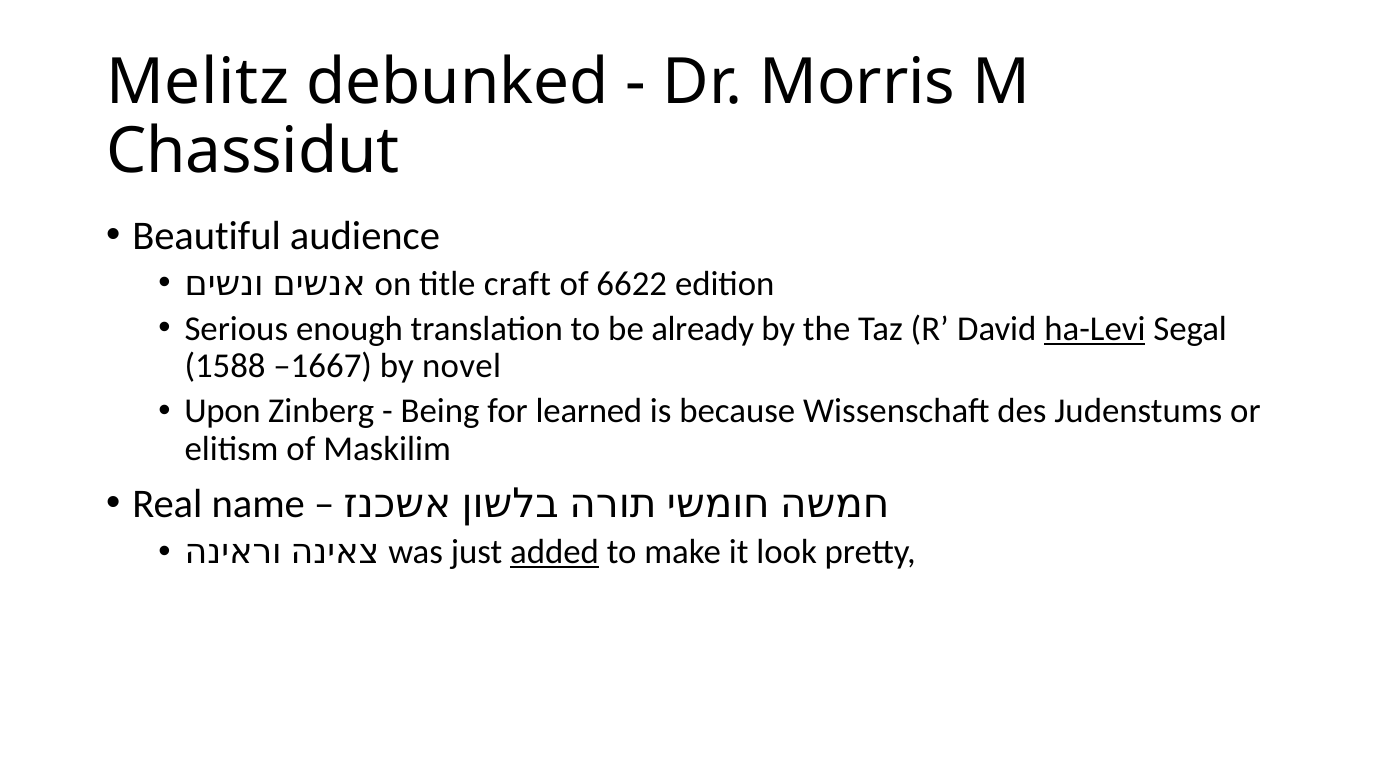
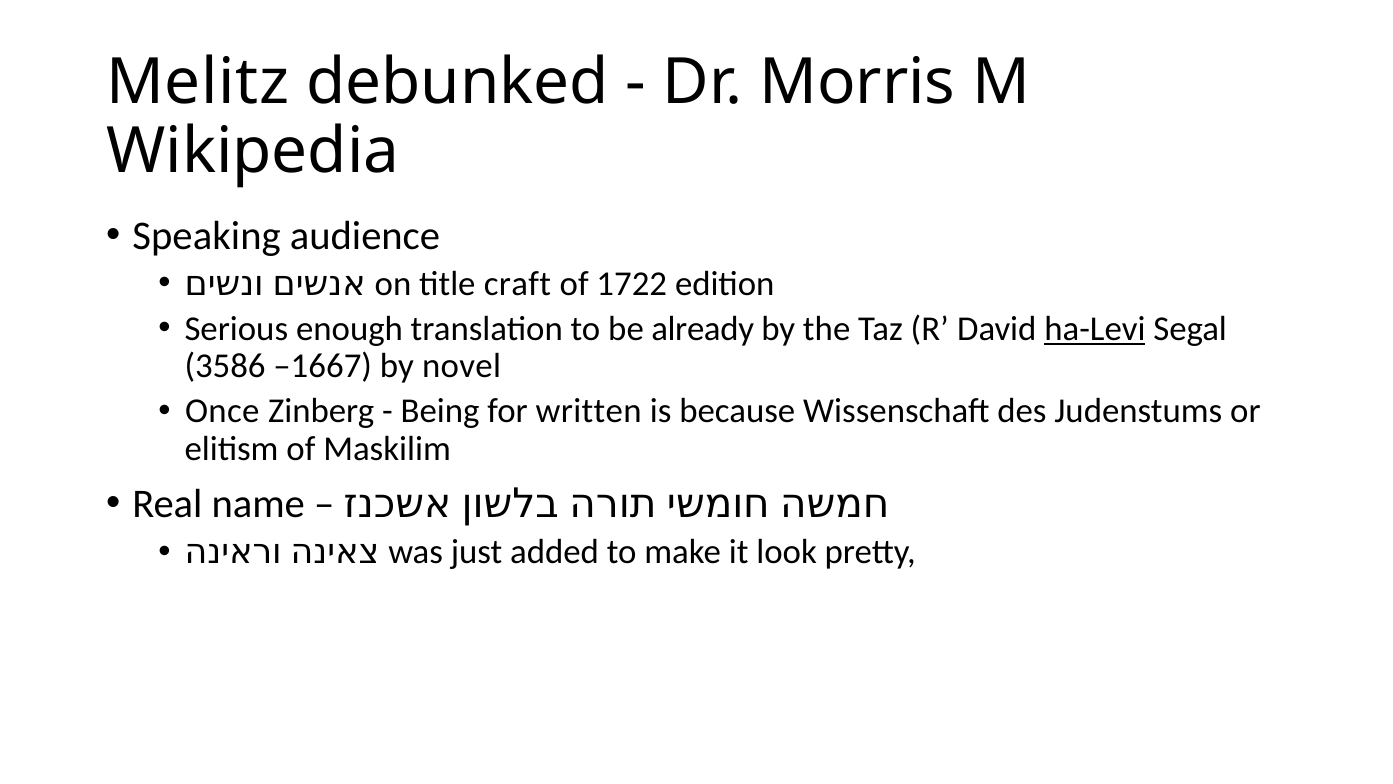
Chassidut: Chassidut -> Wikipedia (253, 151)
Beautiful: Beautiful -> Speaking (207, 236)
6622: 6622 -> 1722 (632, 284)
1588: 1588 -> 3586 (225, 366)
Upon: Upon -> Once (222, 411)
learned: learned -> written (589, 411)
added underline: present -> none (555, 552)
